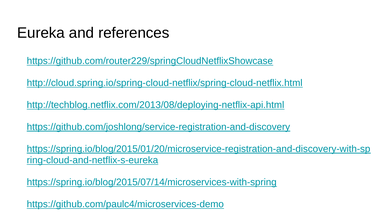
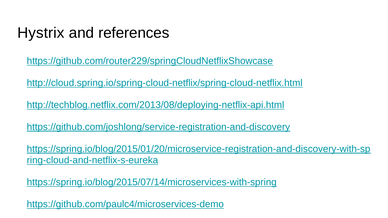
Eureka: Eureka -> Hystrix (41, 33)
